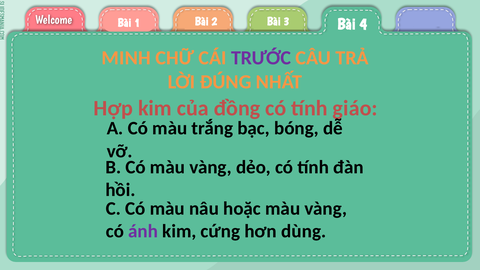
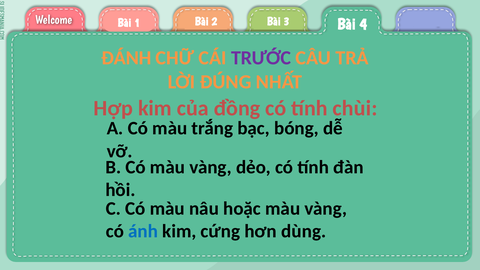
MINH: MINH -> ĐÁNH (126, 58)
giáo: giáo -> chùi (355, 108)
ánh colour: purple -> blue (143, 231)
